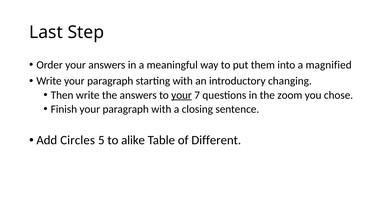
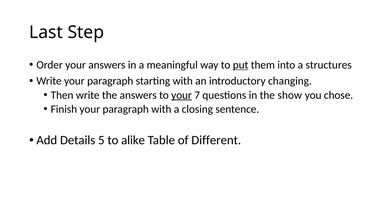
put underline: none -> present (241, 65)
magnified: magnified -> structures (329, 65)
zoom: zoom -> show (290, 95)
Circles: Circles -> Details (78, 140)
